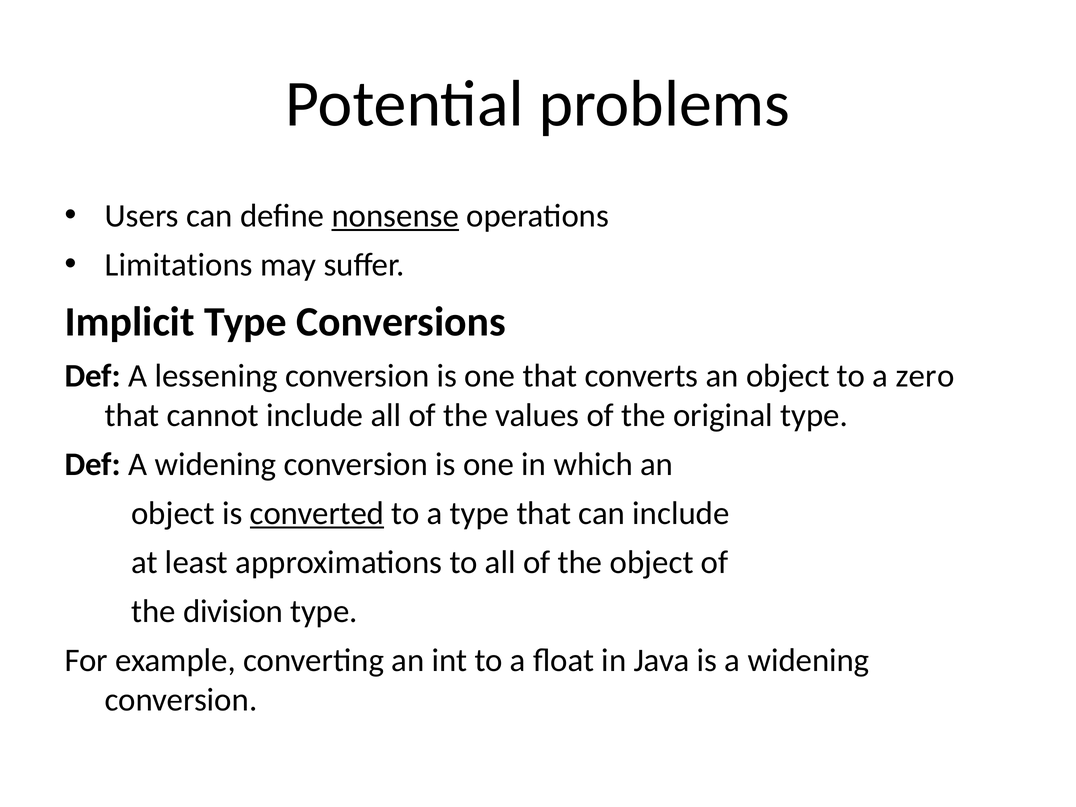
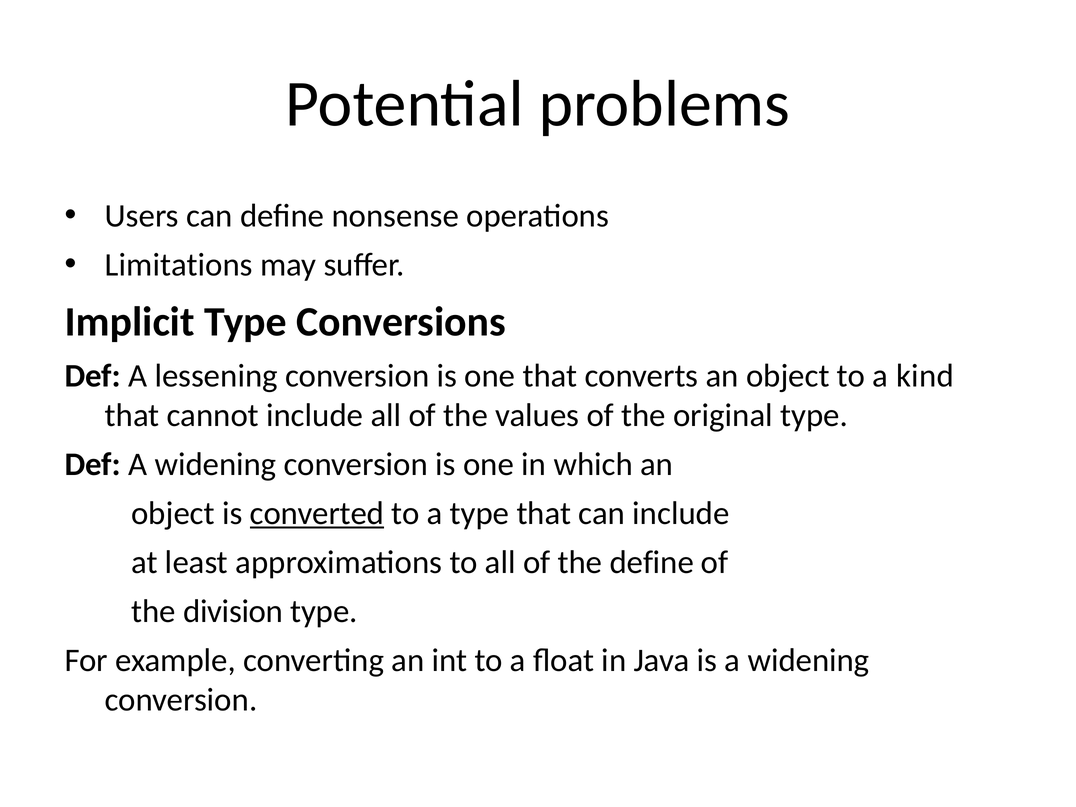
nonsense underline: present -> none (395, 216)
zero: zero -> kind (925, 376)
the object: object -> define (652, 562)
